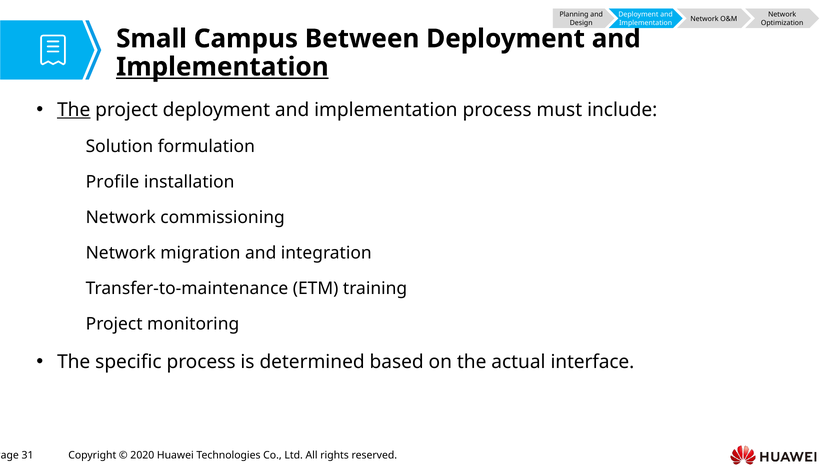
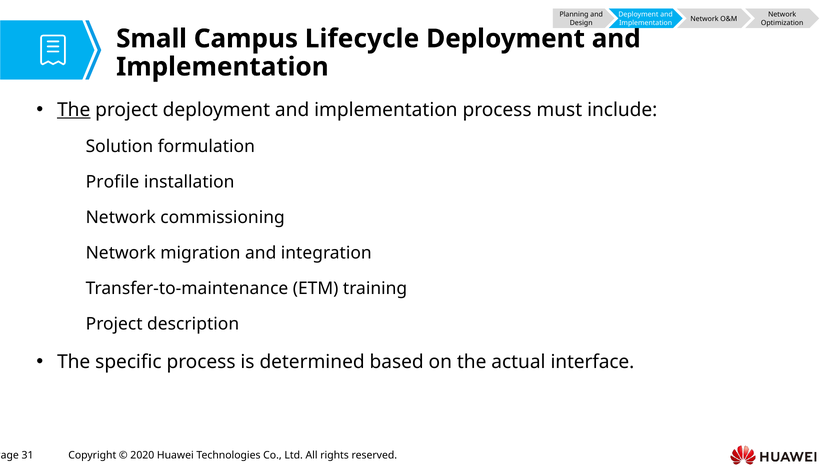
Between: Between -> Lifecycle (362, 39)
Implementation underline: present -> none (222, 67)
monitoring: monitoring -> description (193, 324)
